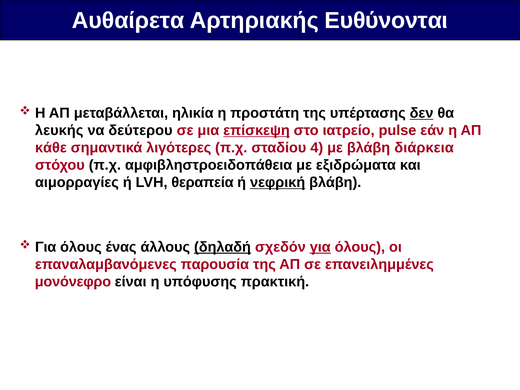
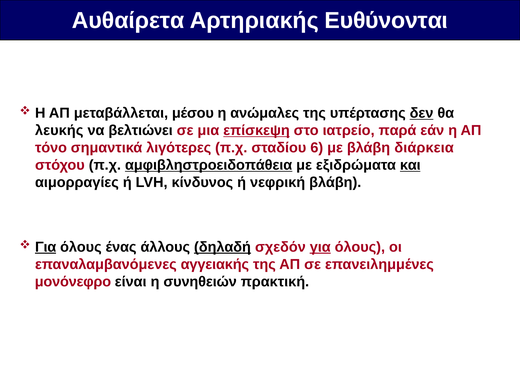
ηλικία: ηλικία -> μέσου (193, 113)
προστάτη: προστάτη -> ανώμαλες (265, 113)
δεύτερου: δεύτερου -> βελτιώνει (141, 130)
pulse: pulse -> παρά (397, 130)
κάθε: κάθε -> τόνο (51, 148)
4: 4 -> 6 (317, 148)
αμφιβληστροειδοπάθεια underline: none -> present (209, 165)
και underline: none -> present (410, 165)
θεραπεία: θεραπεία -> κίνδυνος (202, 182)
νεφρική underline: present -> none (278, 182)
Για underline: none -> present (46, 247)
παρουσία: παρουσία -> αγγειακής (215, 264)
υπόφυσης: υπόφυσης -> συνηθειών (200, 282)
